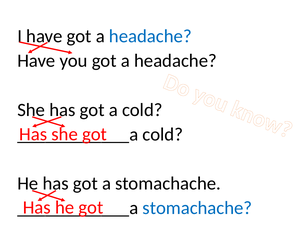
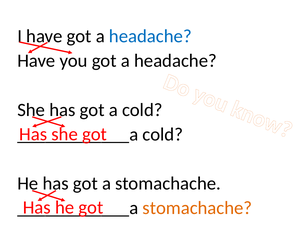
stomachache colour: blue -> orange (197, 208)
